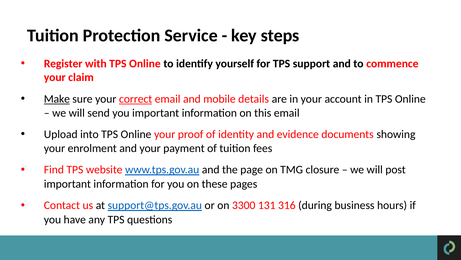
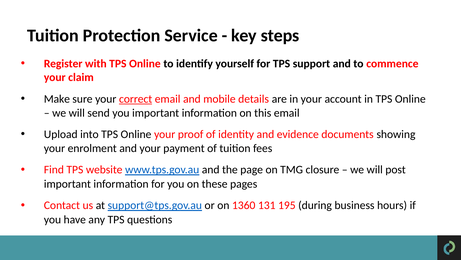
Make underline: present -> none (57, 99)
3300: 3300 -> 1360 (244, 205)
316: 316 -> 195 (287, 205)
